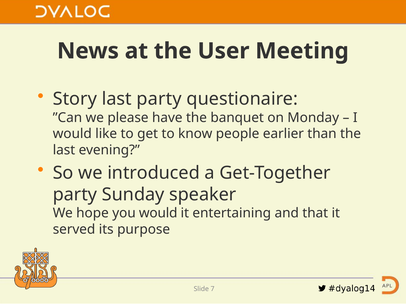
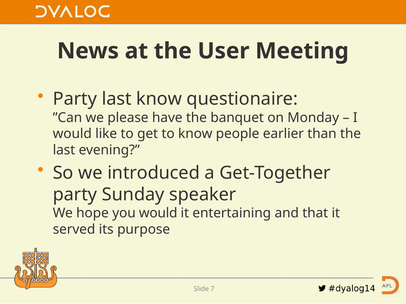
Story: Story -> Party (75, 99)
last party: party -> know (159, 99)
